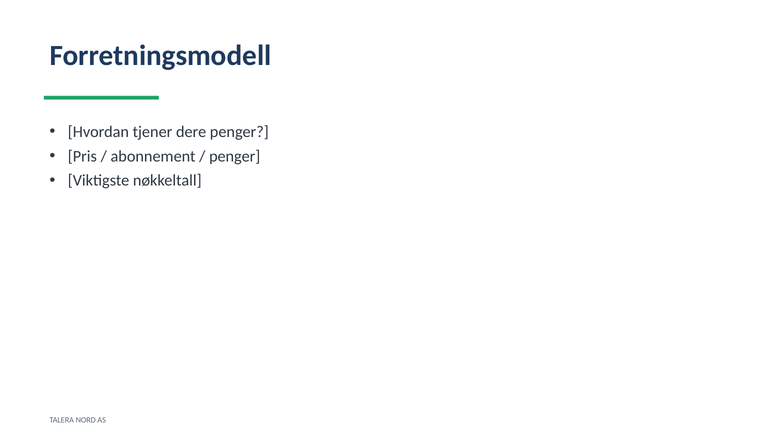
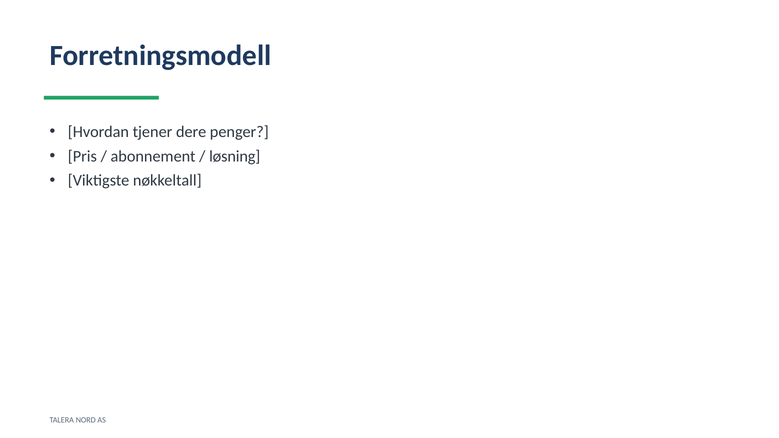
penger: penger -> løsning (235, 156)
